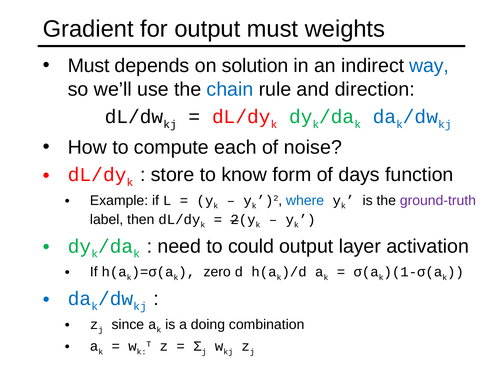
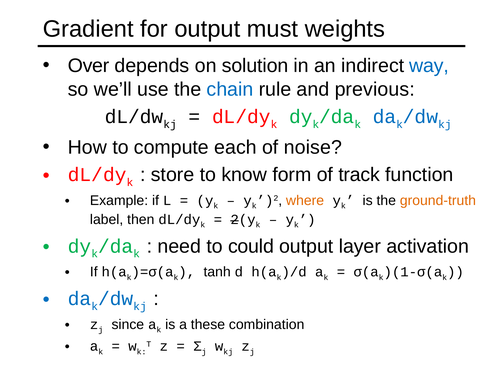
Must: Must -> Over (89, 66)
direction: direction -> previous (375, 89)
days: days -> track (359, 175)
where colour: blue -> orange (305, 201)
ground-truth colour: purple -> orange (438, 201)
zero: zero -> tanh (217, 272)
doing: doing -> these (208, 325)
